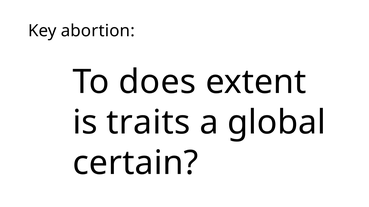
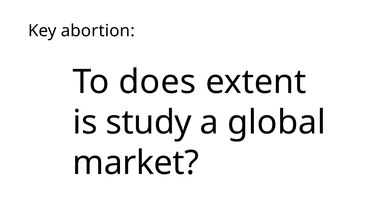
traits: traits -> study (149, 123)
certain: certain -> market (136, 163)
